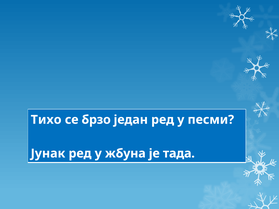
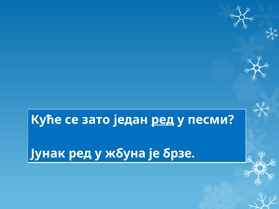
Тихо: Тихо -> Куће (46, 120)
брзо: брзо -> зато (96, 120)
ред underline: none -> present (163, 120)
тада: тада -> брзе (179, 154)
